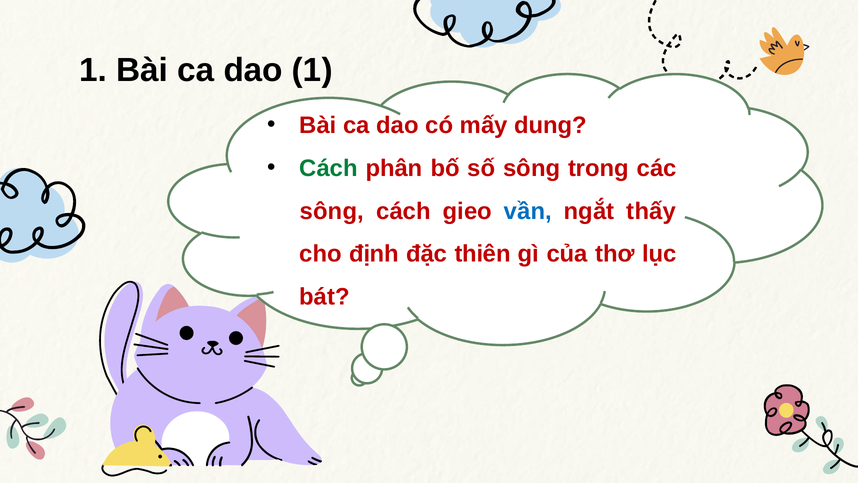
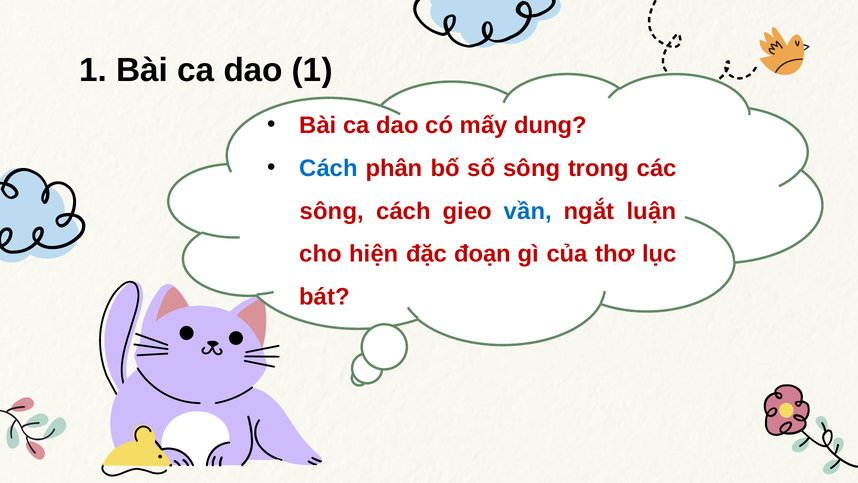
Cách colour: green -> blue (329, 168)
thấy: thấy -> luận (651, 211)
định: định -> hiện (374, 254)
thiên: thiên -> đoạn (483, 254)
